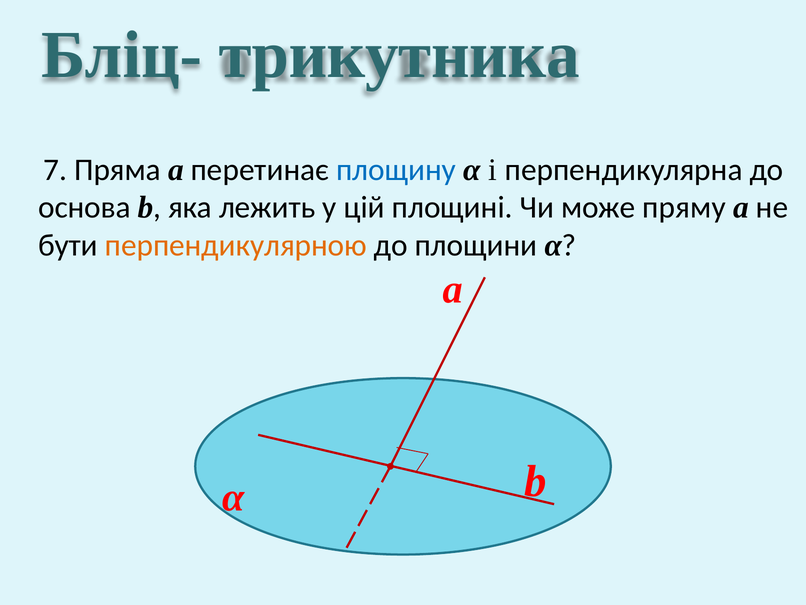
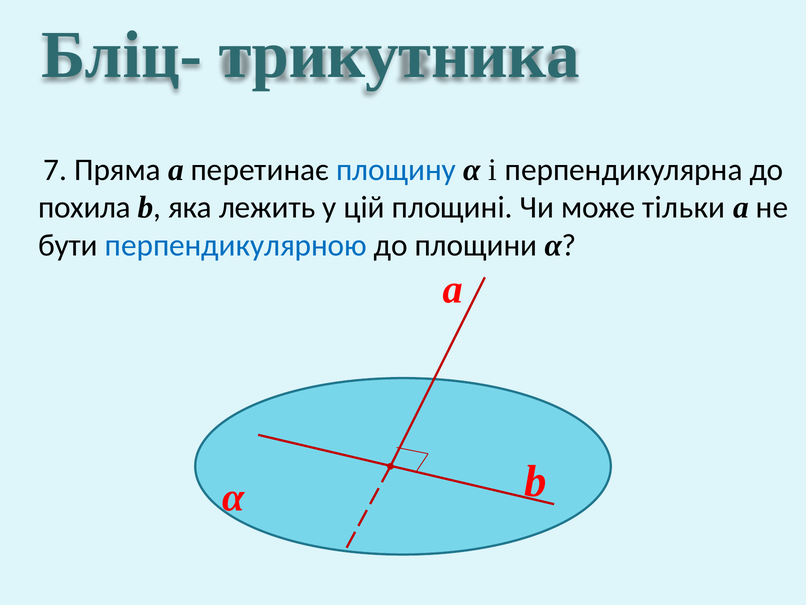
основа: основа -> похила (85, 207)
пряму: пряму -> тільки (684, 207)
перпендикулярною colour: orange -> blue (236, 245)
